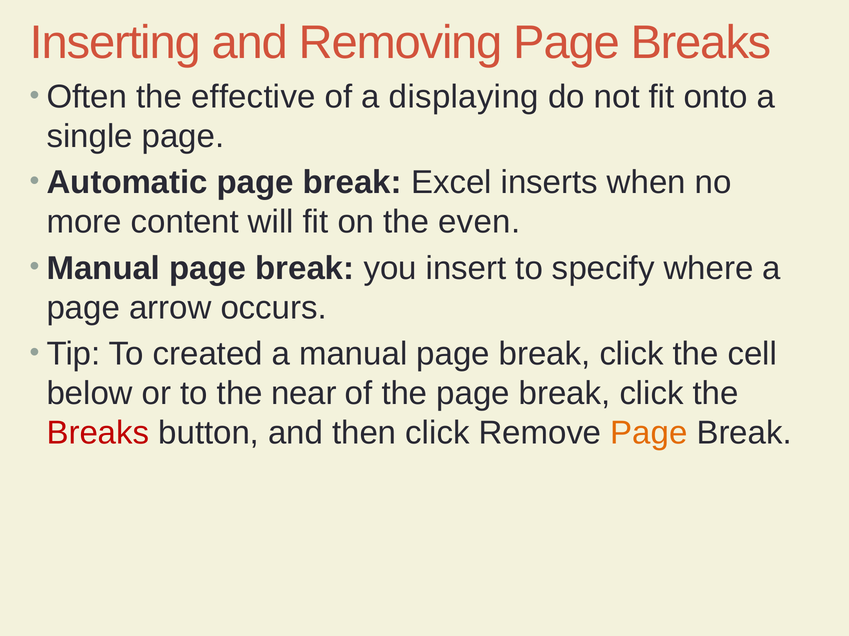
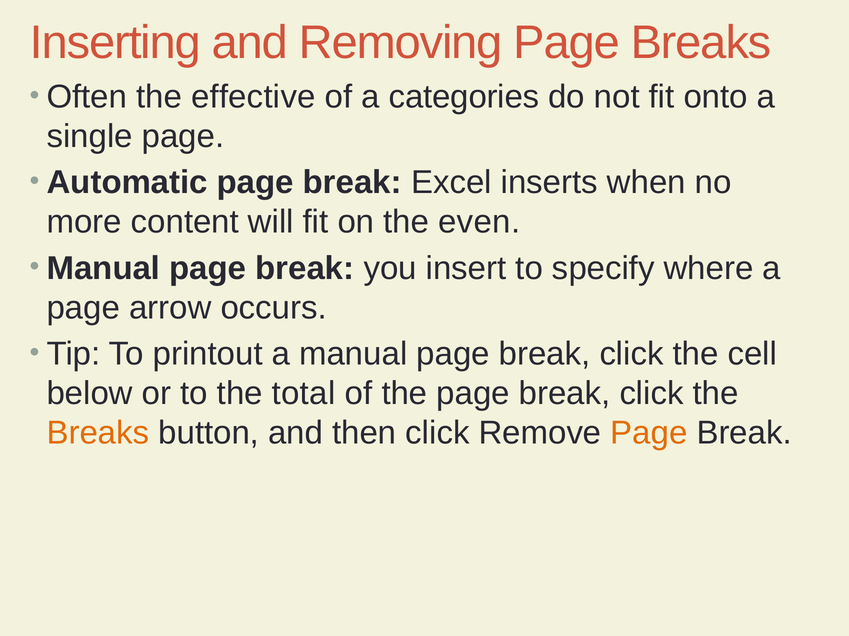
displaying: displaying -> categories (464, 97)
created: created -> printout (208, 354)
near: near -> total (304, 394)
Breaks colour: red -> orange (98, 433)
